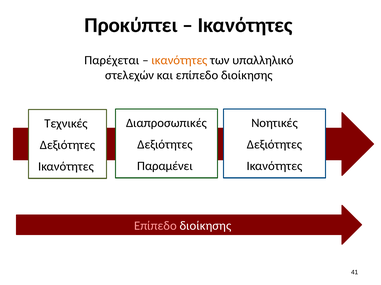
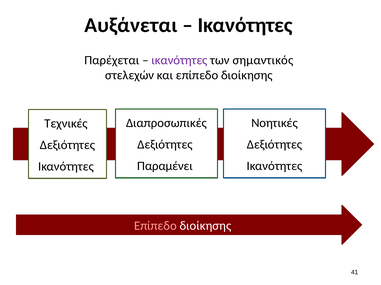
Προκύπτει: Προκύπτει -> Αυξάνεται (131, 25)
ικανότητες colour: orange -> purple (179, 60)
υπαλληλικό: υπαλληλικό -> σημαντικός (263, 60)
